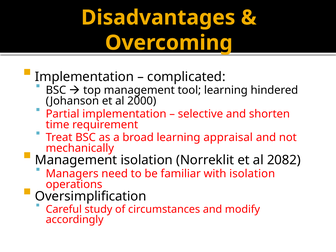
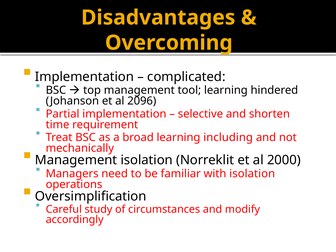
2000: 2000 -> 2096 (142, 101)
appraisal: appraisal -> including (228, 137)
2082: 2082 -> 2000 (284, 160)
